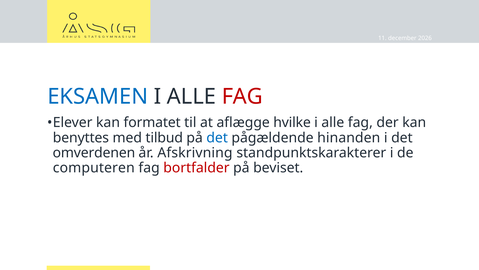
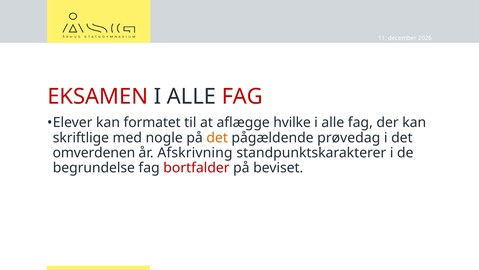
EKSAMEN colour: blue -> red (98, 96)
benyttes: benyttes -> skriftlige (81, 137)
tilbud: tilbud -> nogle (164, 137)
det colour: blue -> orange (217, 137)
hinanden: hinanden -> prøvedag (349, 137)
computeren: computeren -> begrundelse (94, 168)
